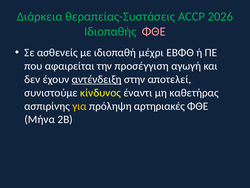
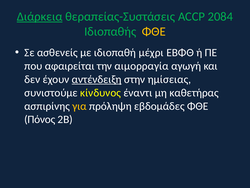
Διάρκεια underline: none -> present (40, 17)
2026: 2026 -> 2084 (220, 17)
ΦΘΕ colour: pink -> yellow (154, 32)
προσέγγιση: προσέγγιση -> αιμορραγία (142, 66)
αποτελεί: αποτελεί -> ημίσειας (169, 79)
αρτηριακές: αρτηριακές -> εβδομάδες (159, 106)
Μήνα: Μήνα -> Πόνος (40, 119)
